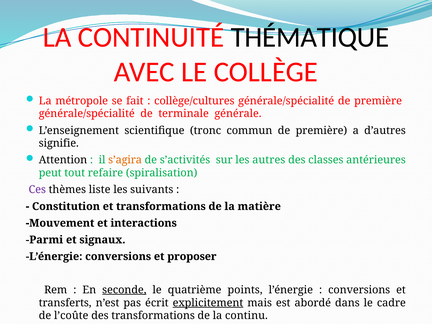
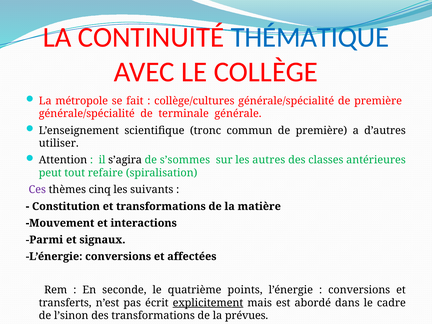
THÉMATIQUE colour: black -> blue (310, 37)
signifie: signifie -> utiliser (59, 143)
s’agira colour: orange -> black (125, 160)
s’activités: s’activités -> s’sommes (185, 160)
liste: liste -> cinq (100, 190)
proposer: proposer -> affectées (192, 256)
seconde underline: present -> none (124, 290)
l’coûte: l’coûte -> l’sinon (71, 316)
continu: continu -> prévues (247, 316)
